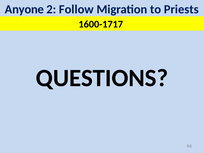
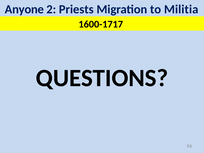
Follow: Follow -> Priests (76, 9)
Priests: Priests -> Militia (181, 9)
